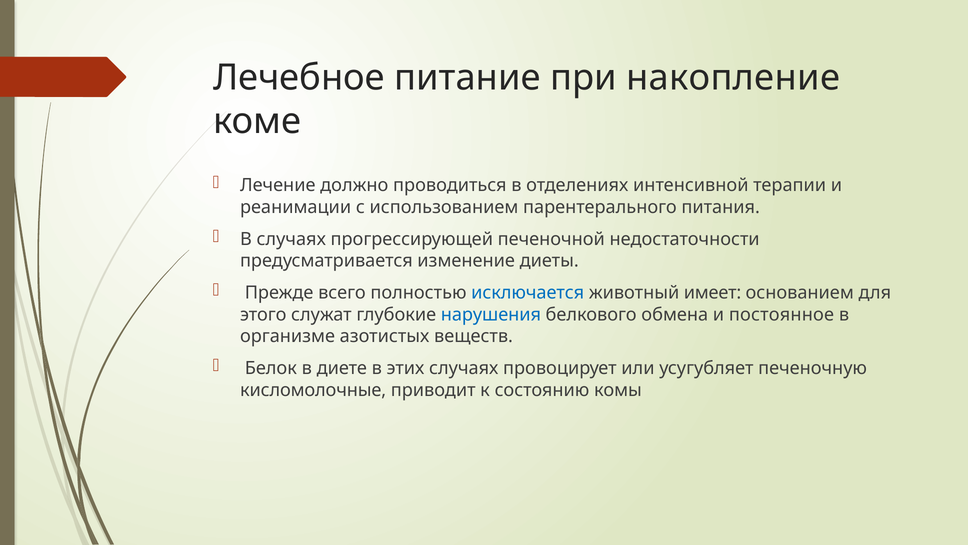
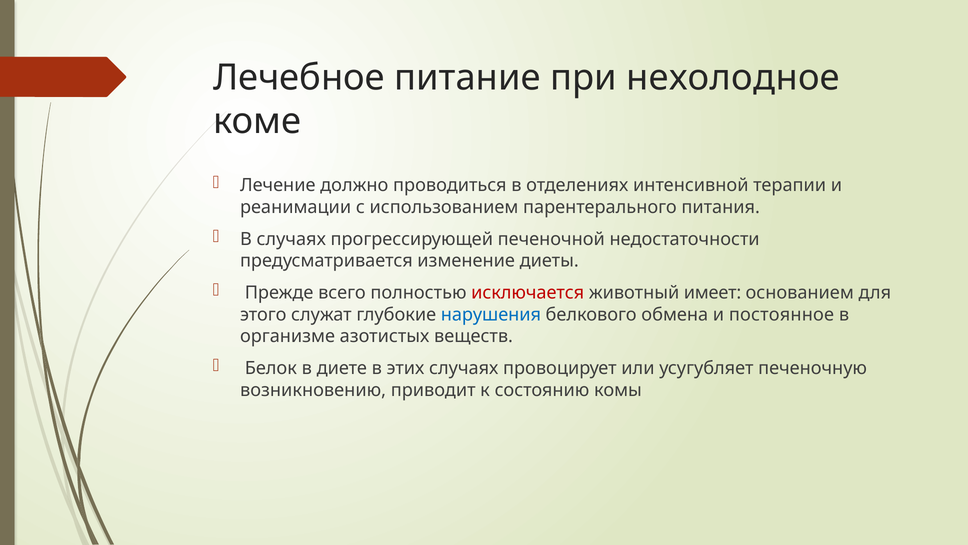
накопление: накопление -> нехолодное (733, 78)
исключается colour: blue -> red (528, 292)
кисломолочные: кисломолочные -> возникновению (313, 390)
